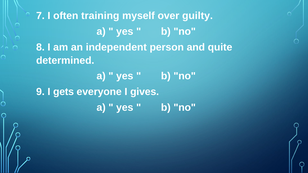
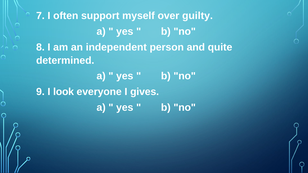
training: training -> support (100, 16)
gets: gets -> look (64, 92)
